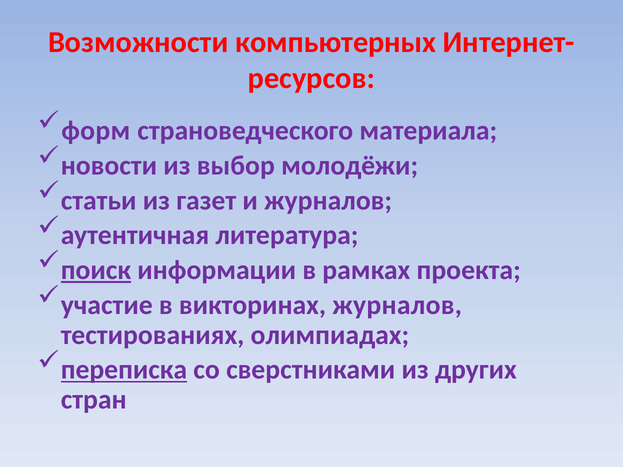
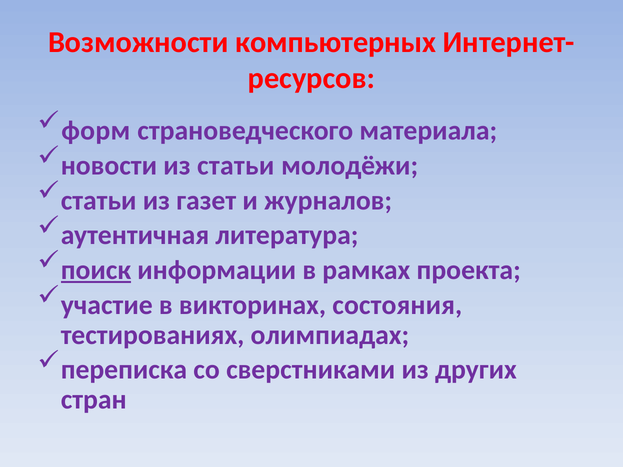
из выбор: выбор -> статьи (236, 166)
викторинах журналов: журналов -> состояния (397, 305)
переписка underline: present -> none (124, 370)
